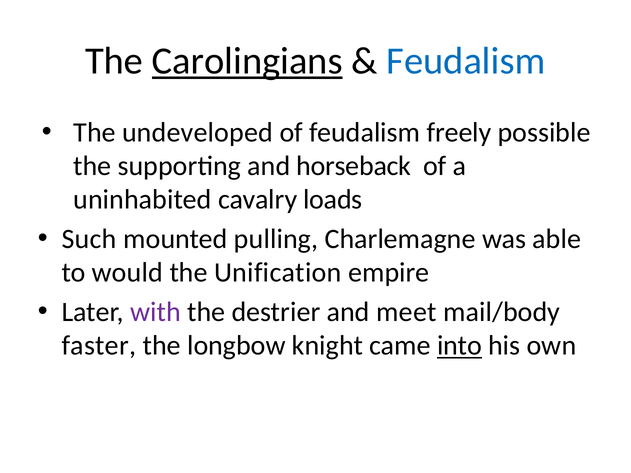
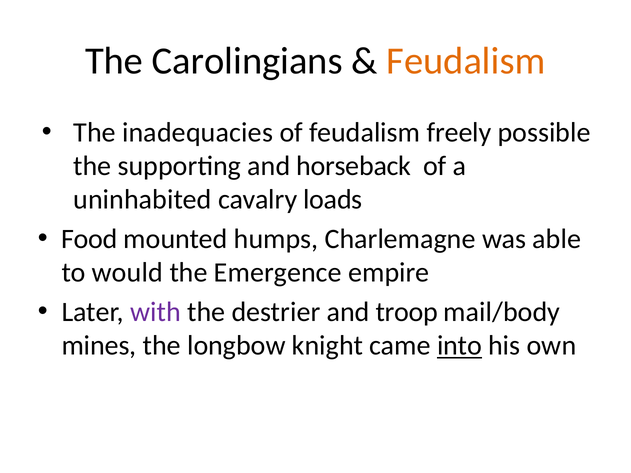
Carolingians underline: present -> none (247, 61)
Feudalism colour: blue -> orange (466, 61)
undeveloped: undeveloped -> inadequacies (198, 132)
Such: Such -> Food (89, 239)
pulling: pulling -> humps (276, 239)
Unification: Unification -> Emergence (278, 273)
meet: meet -> troop (407, 312)
faster: faster -> mines (99, 346)
